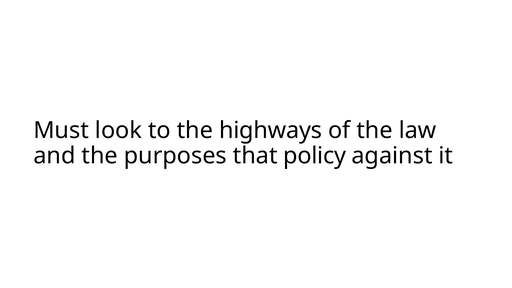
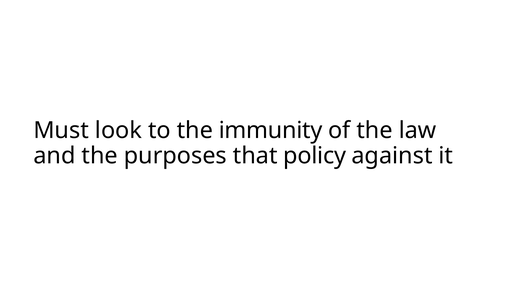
highways: highways -> immunity (271, 131)
